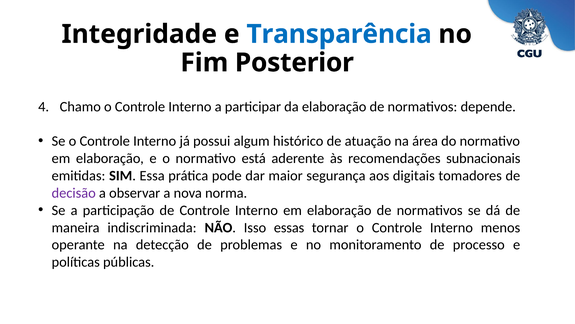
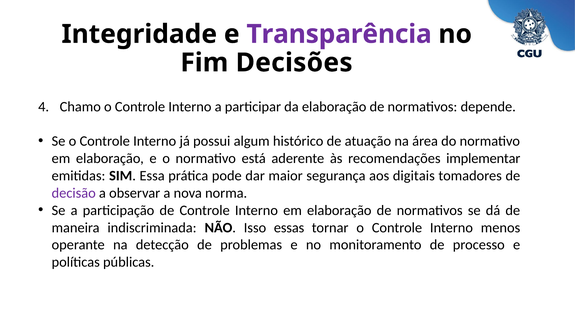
Transparência colour: blue -> purple (339, 34)
Posterior: Posterior -> Decisões (294, 63)
subnacionais: subnacionais -> implementar (483, 158)
